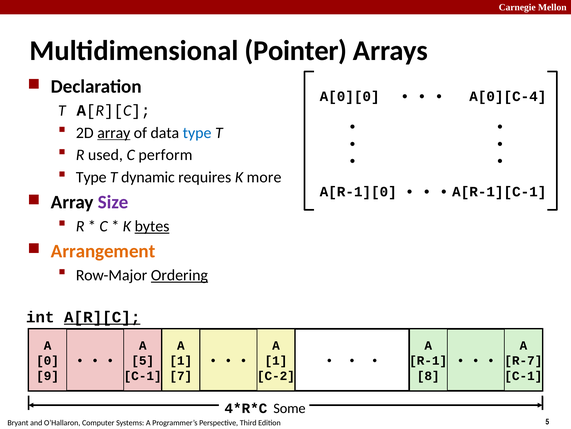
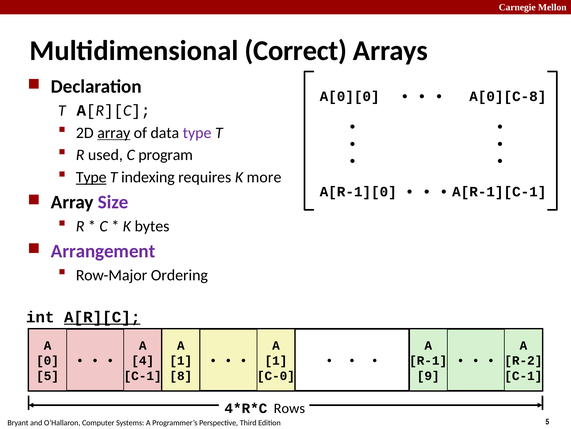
Pointer: Pointer -> Correct (296, 51)
A[0][C-4: A[0][C-4 -> A[0][C-8 (508, 96)
type colour: blue -> purple (197, 133)
perform: perform -> program (166, 155)
Type underline: none -> present (91, 177)
dynamic: dynamic -> indexing (148, 177)
bytes underline: present -> none (152, 226)
Arrangement colour: orange -> purple (103, 251)
Ordering underline: present -> none (179, 275)
5: 5 -> 4 (143, 360)
R-7: R-7 -> R-2 (523, 360)
9: 9 -> 5 (48, 375)
7: 7 -> 8 (181, 375)
C-2: C-2 -> C-0 (276, 375)
8: 8 -> 9 (428, 375)
Some: Some -> Rows (289, 408)
